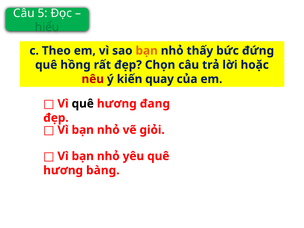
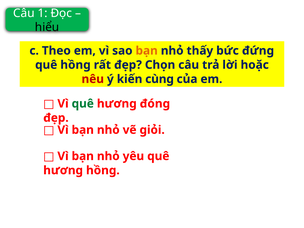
5: 5 -> 1 (43, 13)
hiểu colour: green -> black (47, 27)
quay: quay -> cùng (160, 79)
quê colour: black -> green (83, 104)
đang: đang -> đóng (155, 104)
hương bàng: bàng -> hồng (103, 170)
